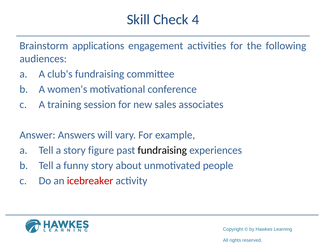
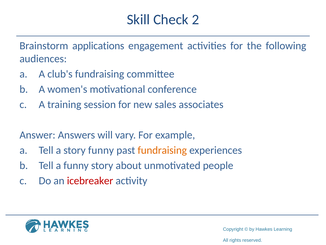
4: 4 -> 2 (195, 19)
story figure: figure -> funny (101, 150)
fundraising colour: black -> orange (162, 150)
